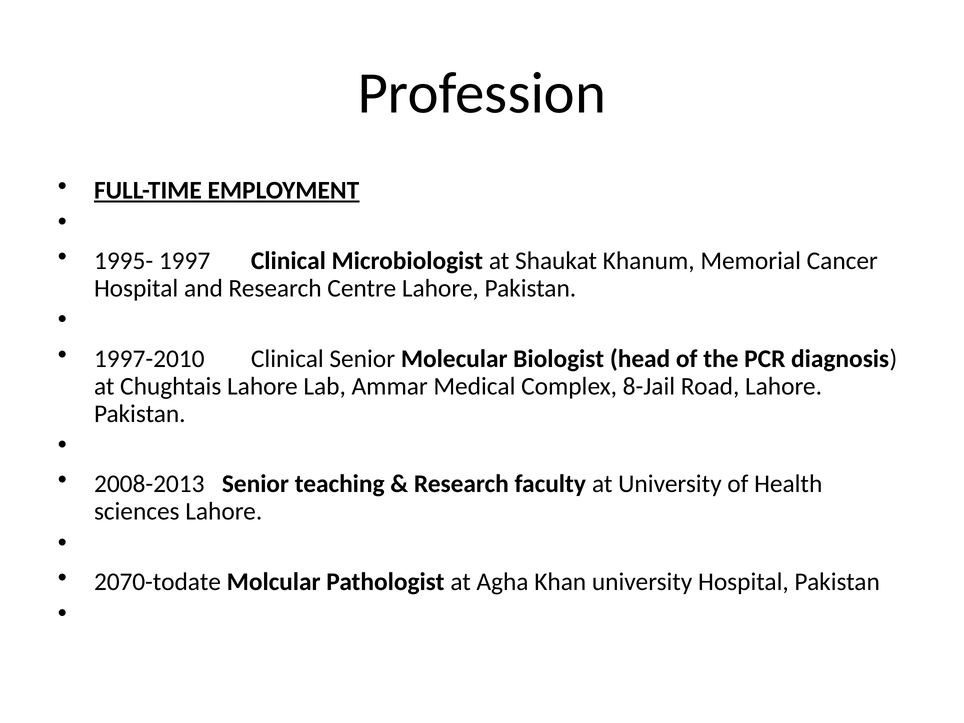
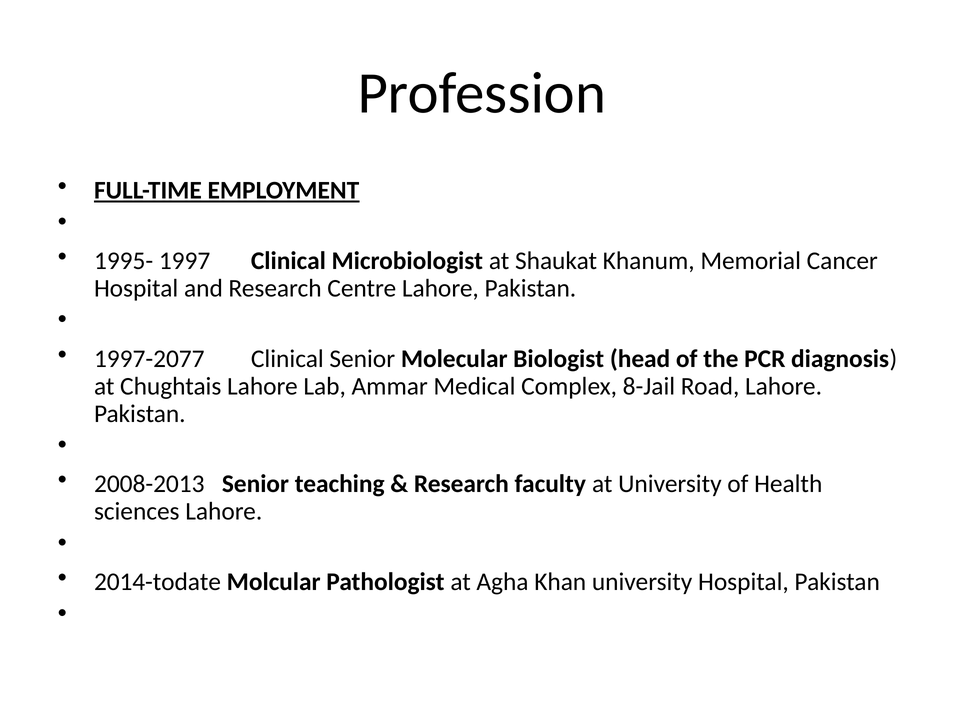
1997-2010: 1997-2010 -> 1997-2077 (149, 359)
2070-todate: 2070-todate -> 2014-todate (157, 582)
